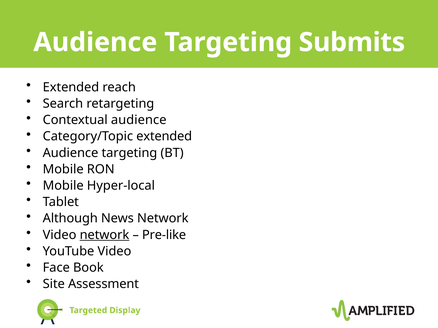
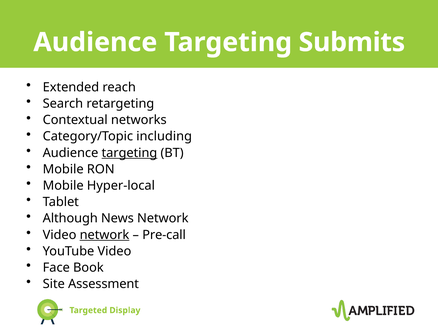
Contextual audience: audience -> networks (139, 120)
Category/Topic extended: extended -> including (164, 137)
targeting underline: none -> present (129, 153)
Pre-like: Pre-like -> Pre-call (164, 235)
